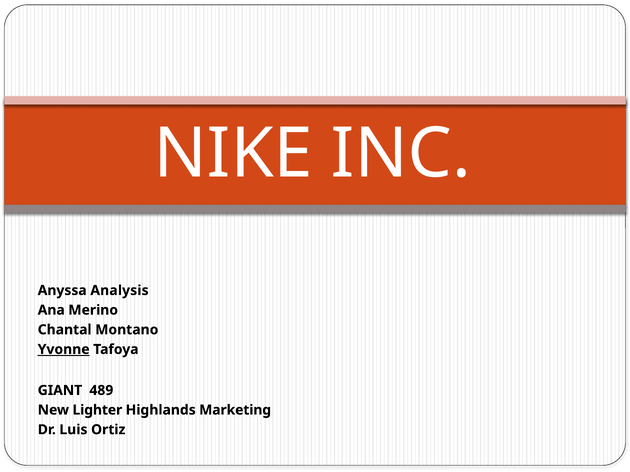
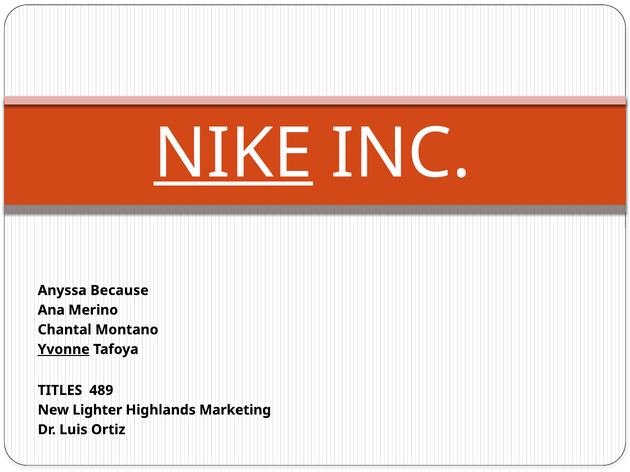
NIKE underline: none -> present (233, 154)
Analysis: Analysis -> Because (119, 291)
GIANT: GIANT -> TITLES (60, 391)
